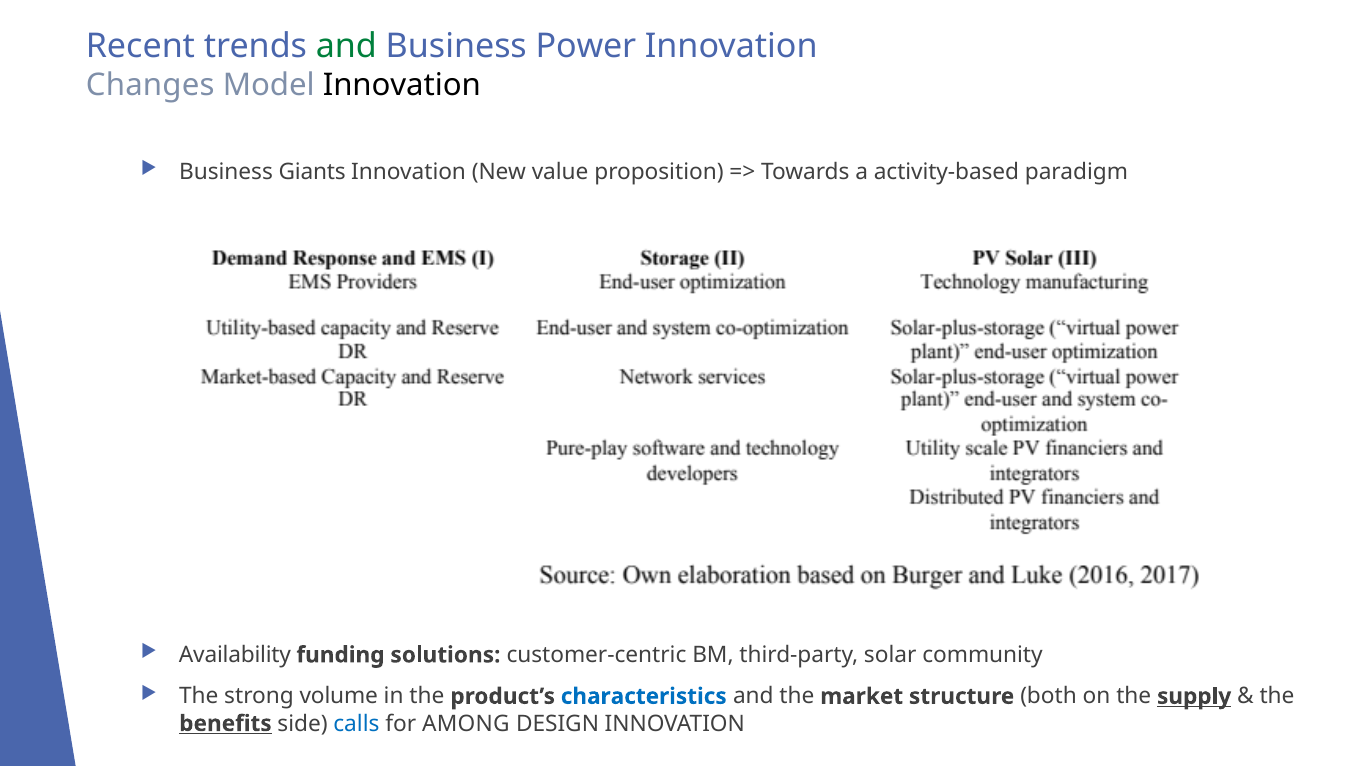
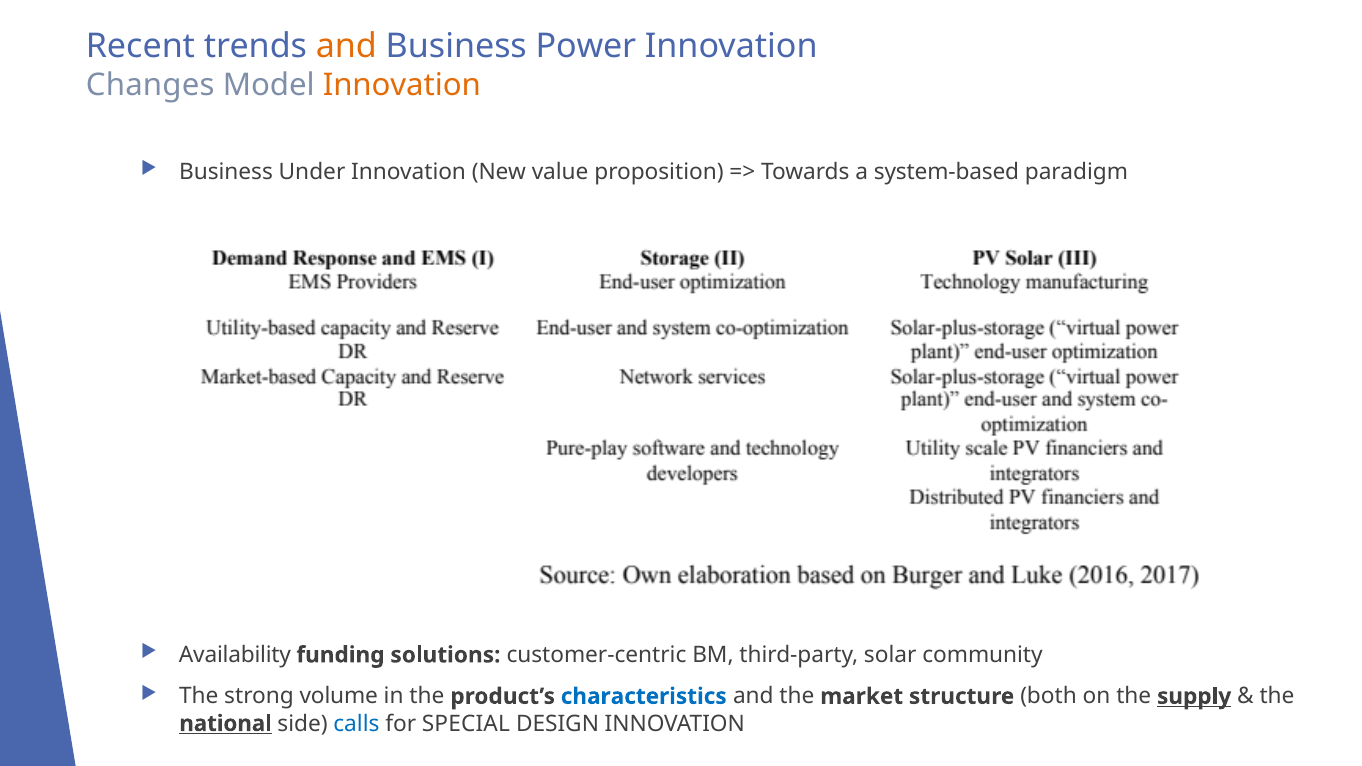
and colour: green -> orange (346, 46)
Innovation colour: black -> orange (402, 85)
Giants: Giants -> Under (312, 172)
activity-based: activity-based -> system-based (946, 172)
benefits: benefits -> national (226, 724)
AMONG: AMONG -> SPECIAL (466, 724)
